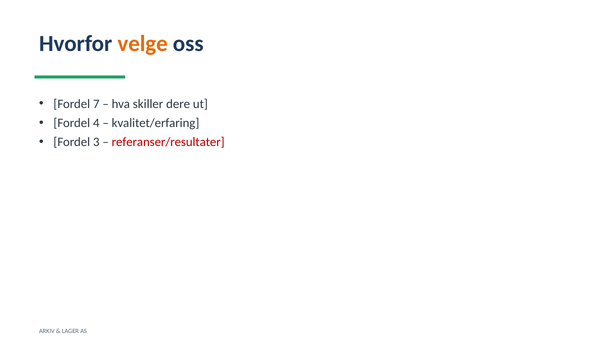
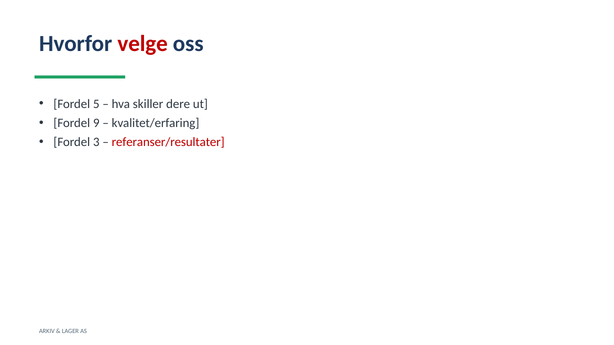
velge colour: orange -> red (143, 44)
7: 7 -> 5 (96, 104)
4: 4 -> 9 (96, 123)
